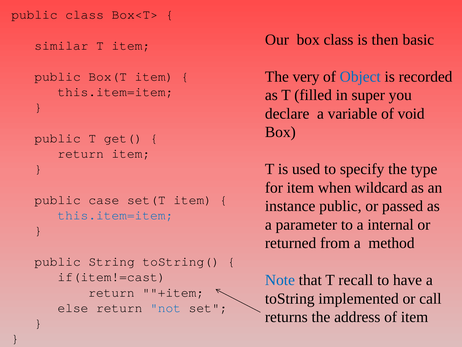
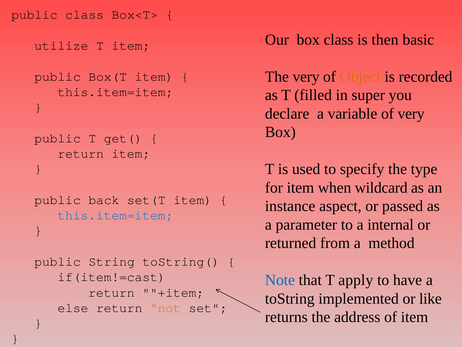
similar: similar -> utilize (61, 46)
Object colour: blue -> orange (360, 76)
of void: void -> very (411, 113)
case: case -> back (104, 200)
instance public: public -> aspect (340, 206)
recall: recall -> apply (356, 280)
call: call -> like (430, 298)
not colour: blue -> orange (166, 307)
